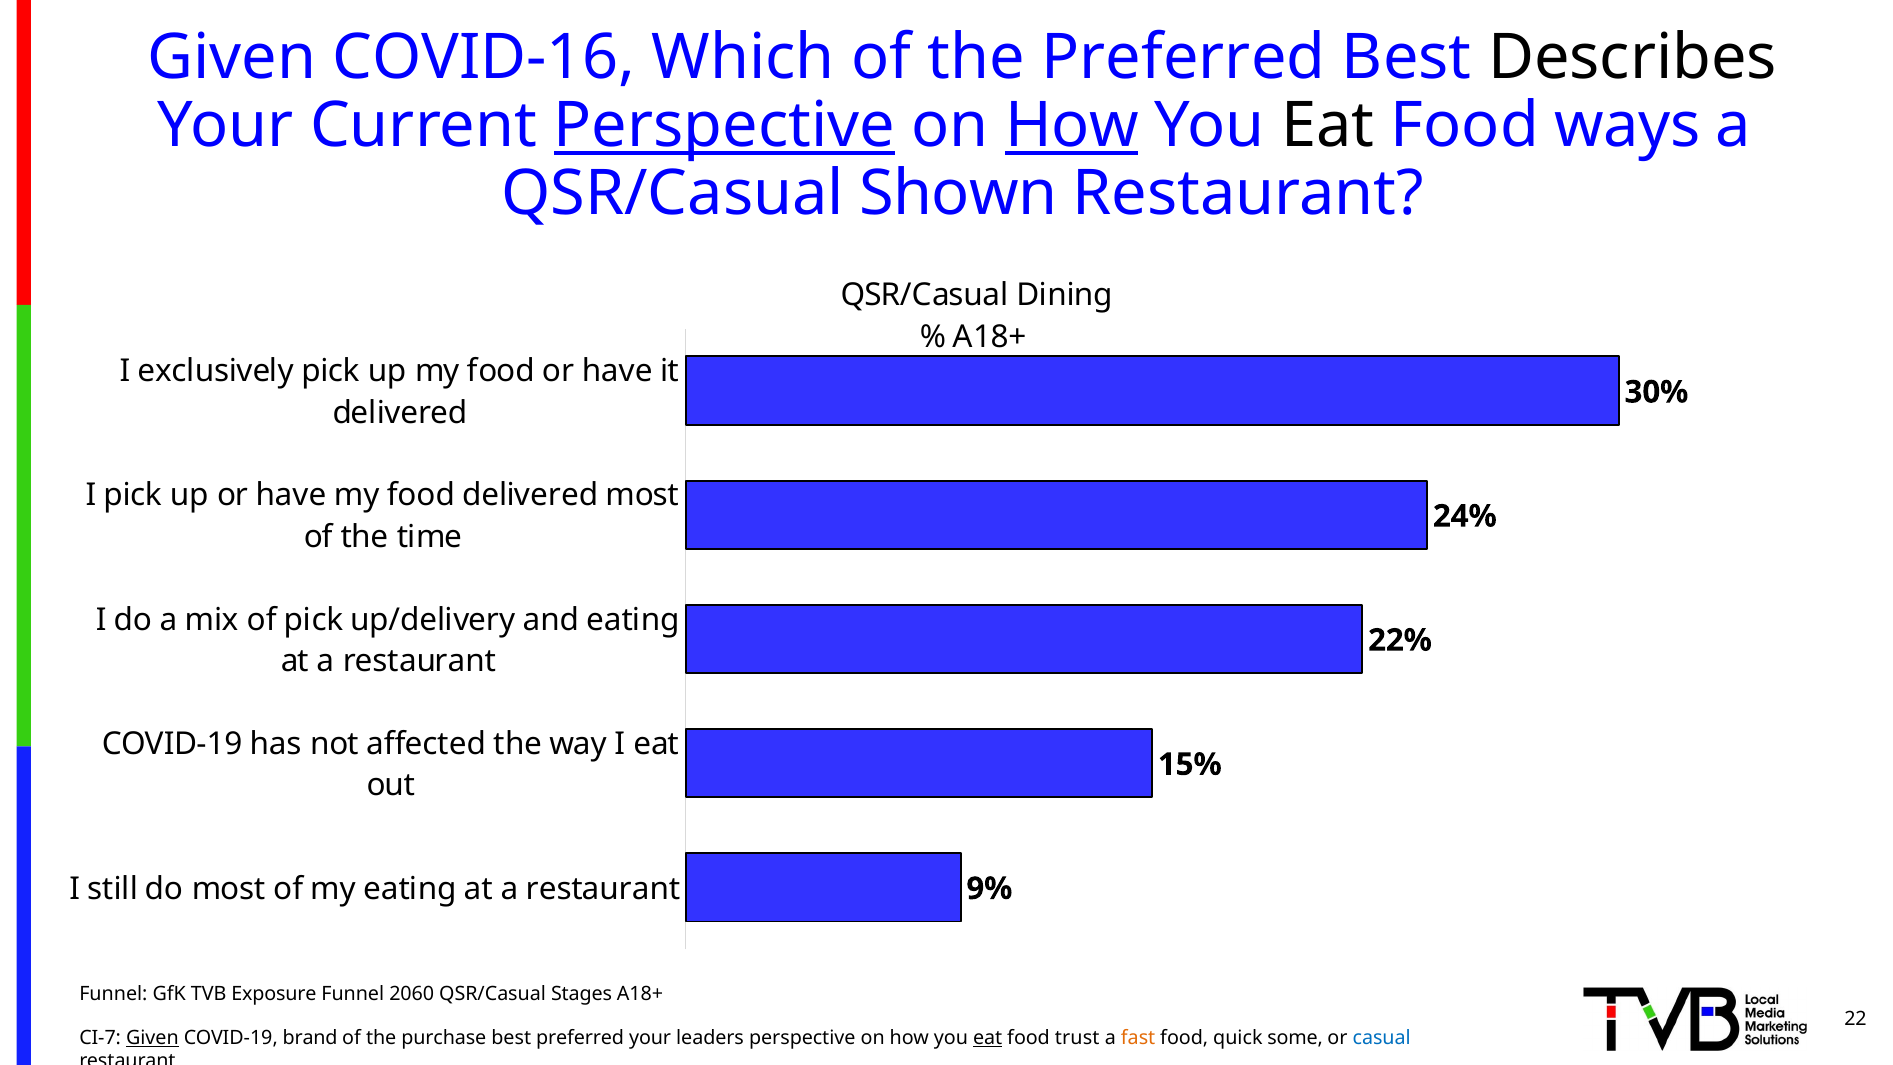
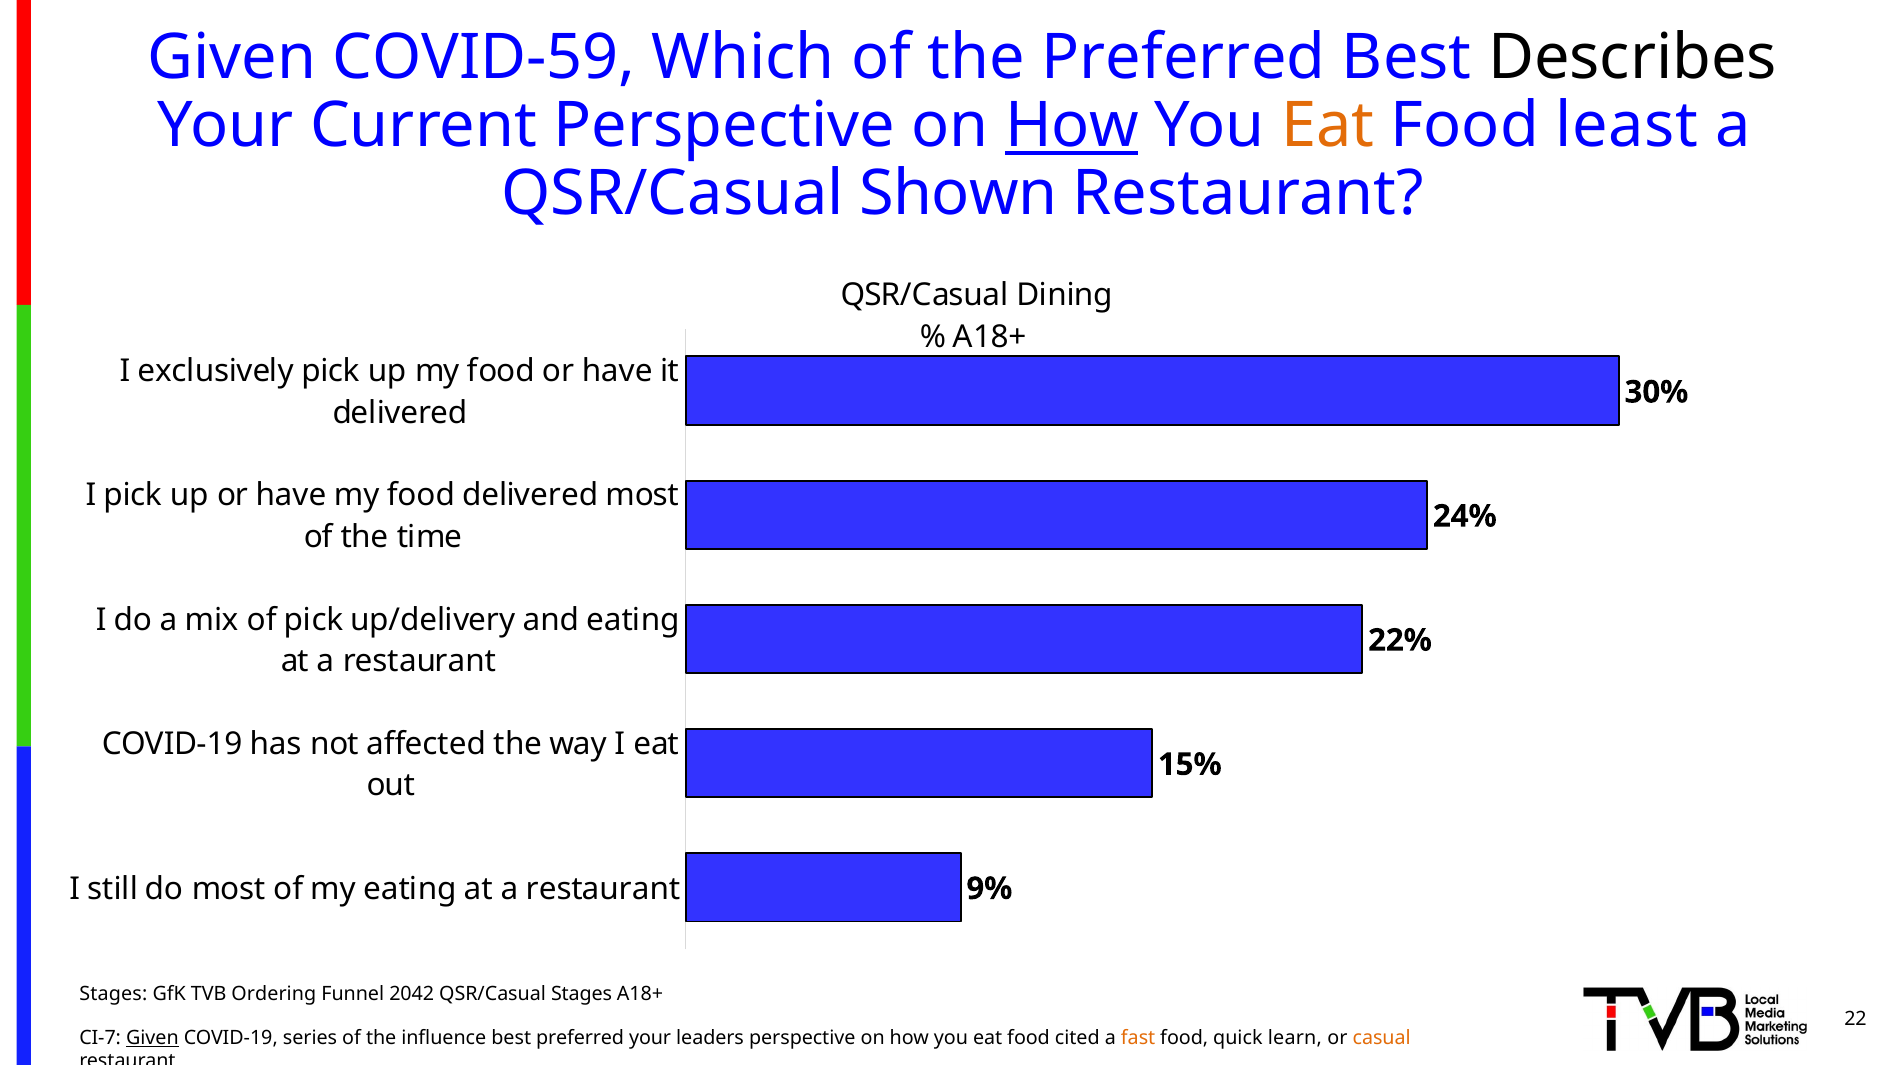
COVID-16: COVID-16 -> COVID-59 (484, 58)
Perspective underline: present -> none (724, 126)
Eat colour: black -> orange (1328, 126)
ways: ways -> least (1627, 126)
Funnel: Funnel -> Stages (113, 994)
Exposure: Exposure -> Ordering (274, 994)
2060: 2060 -> 2042 (412, 994)
brand: brand -> series (310, 1037)
purchase: purchase -> influence (444, 1037)
eat underline: present -> none (988, 1037)
trust: trust -> cited (1077, 1037)
some: some -> learn (1295, 1037)
casual colour: blue -> orange (1382, 1037)
